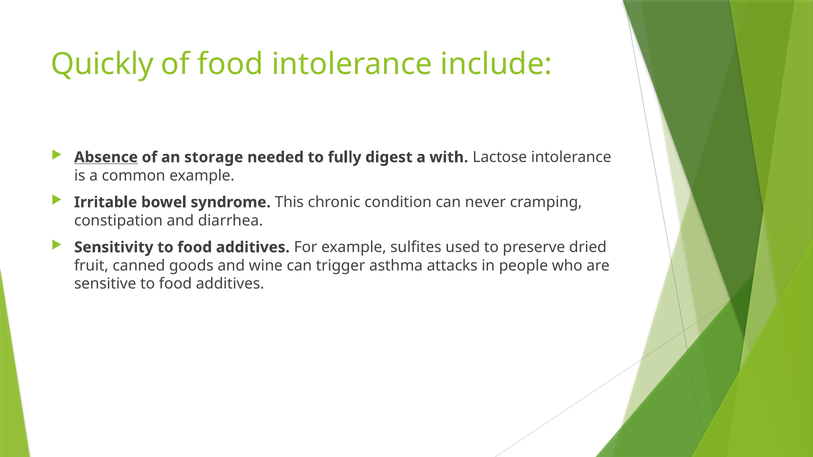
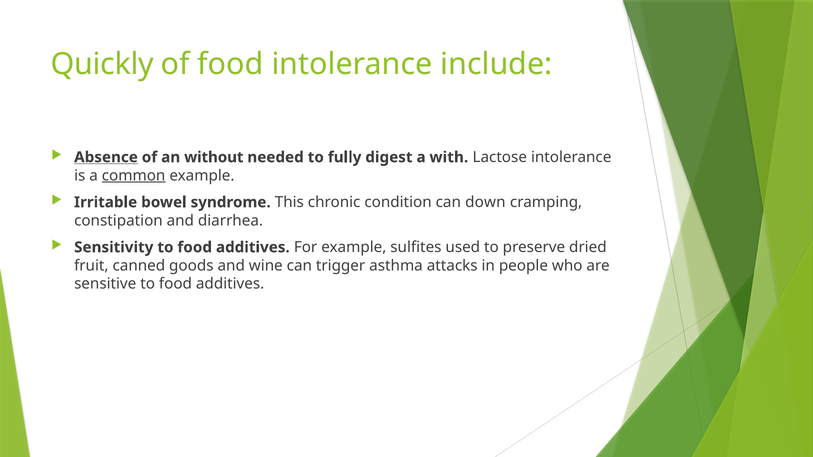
storage: storage -> without (214, 157)
common underline: none -> present (134, 176)
never: never -> down (485, 202)
